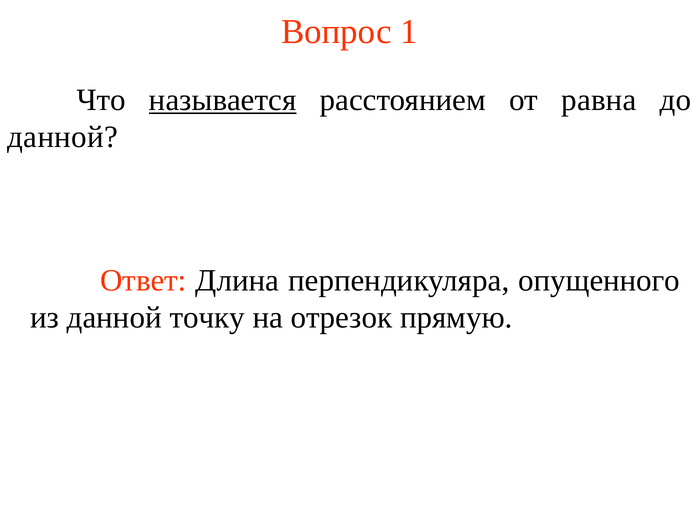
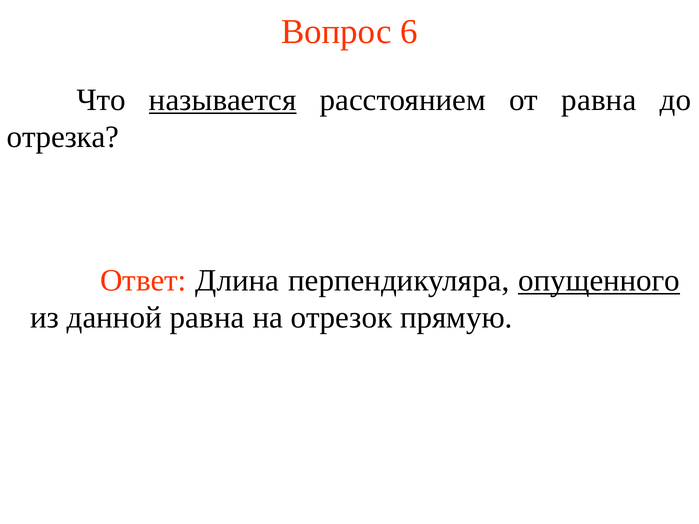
1: 1 -> 6 (409, 32)
данной: данной -> отрезка (63, 137)
опущенного underline: none -> present (599, 281)
данной точку: точку -> равна (207, 318)
